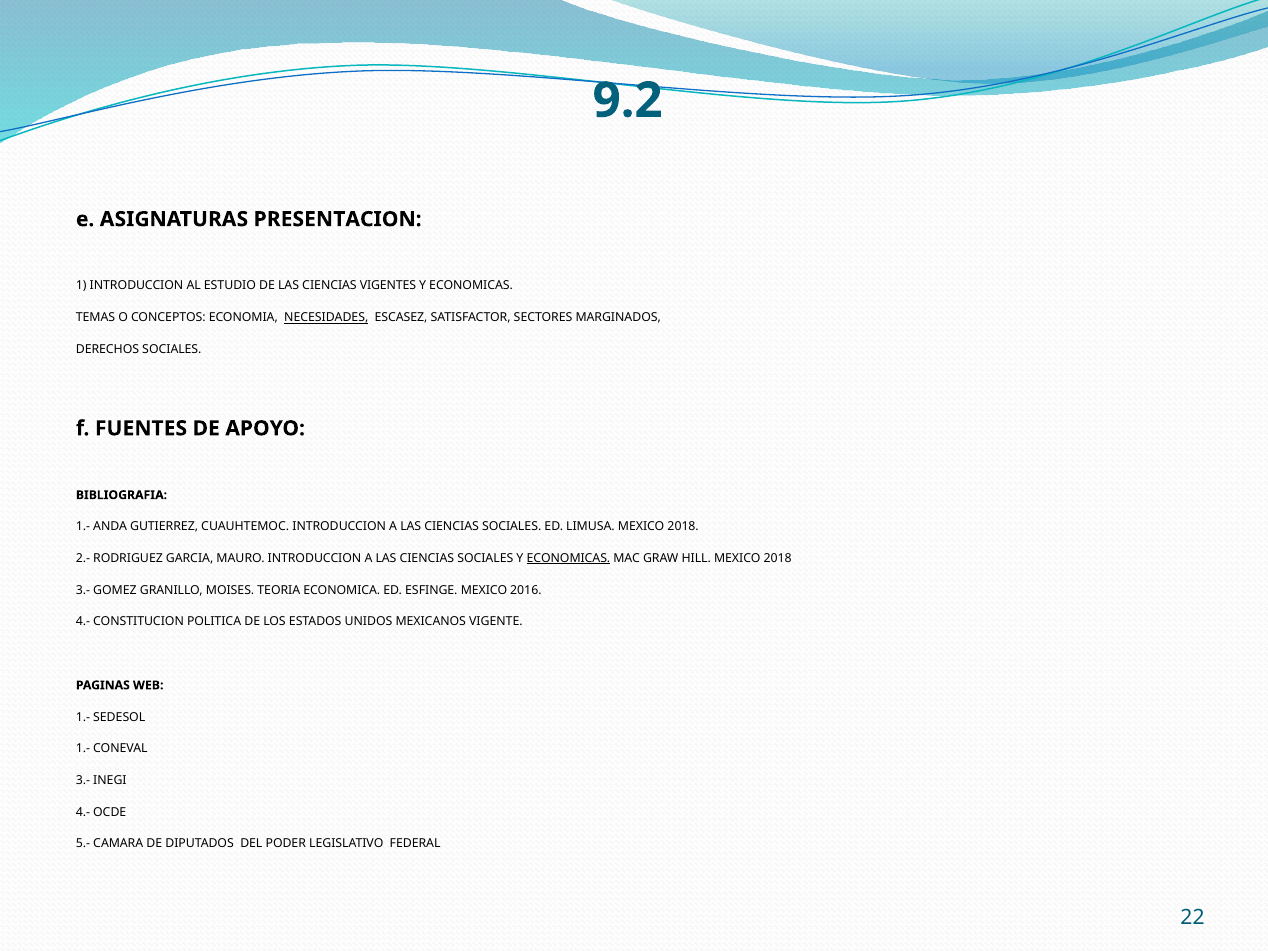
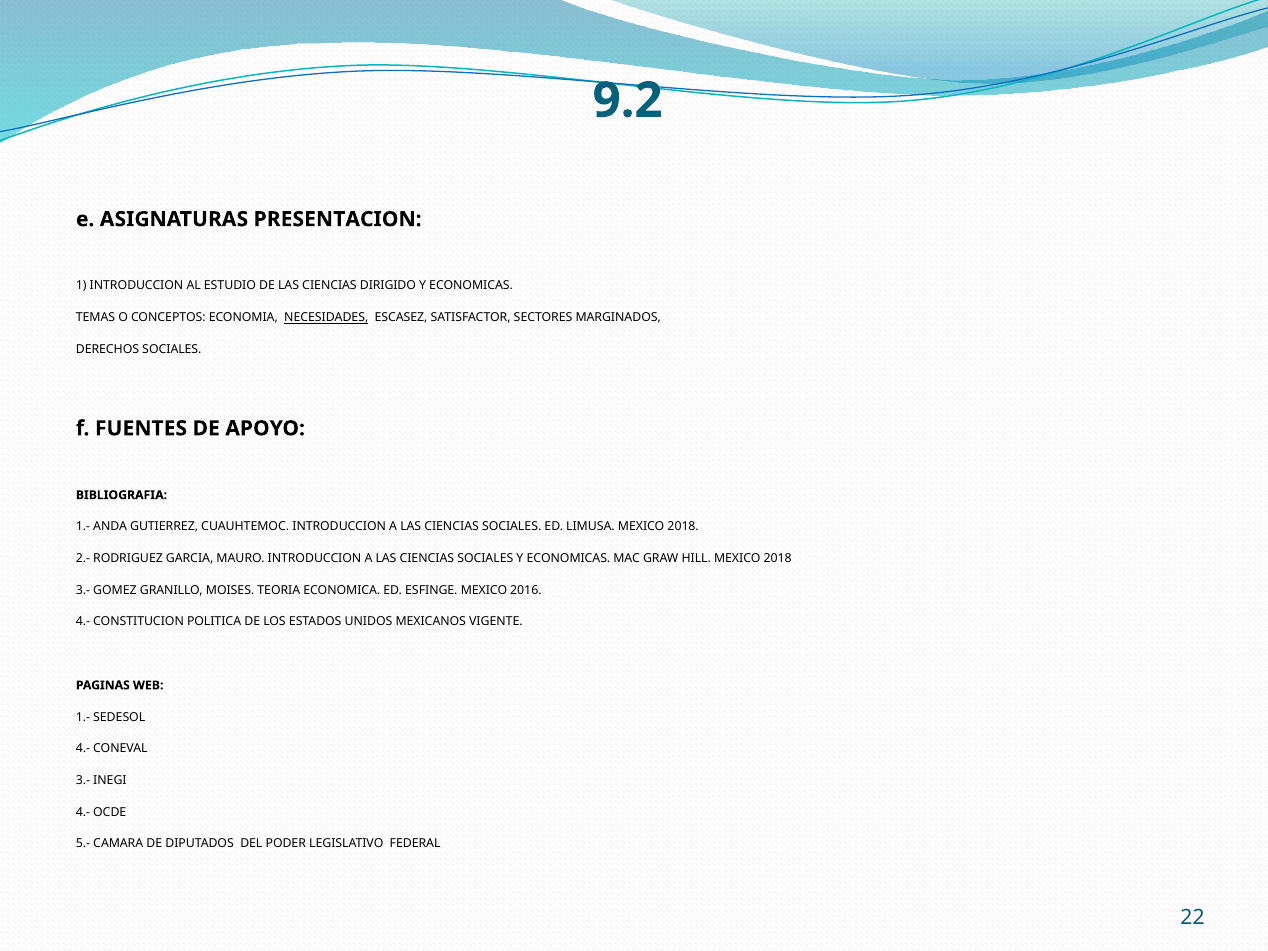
VIGENTES: VIGENTES -> DIRIGIDO (388, 286)
ECONOMICAS underline: present -> none (568, 558)
1.-: 1.- -> 4.- (83, 749)
